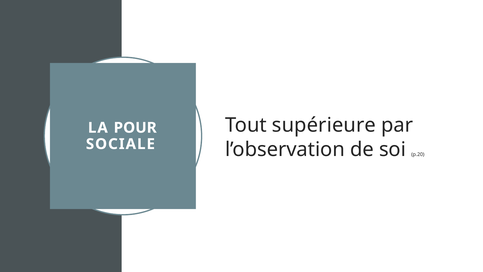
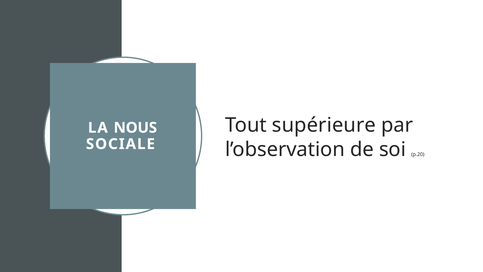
POUR: POUR -> NOUS (135, 128)
